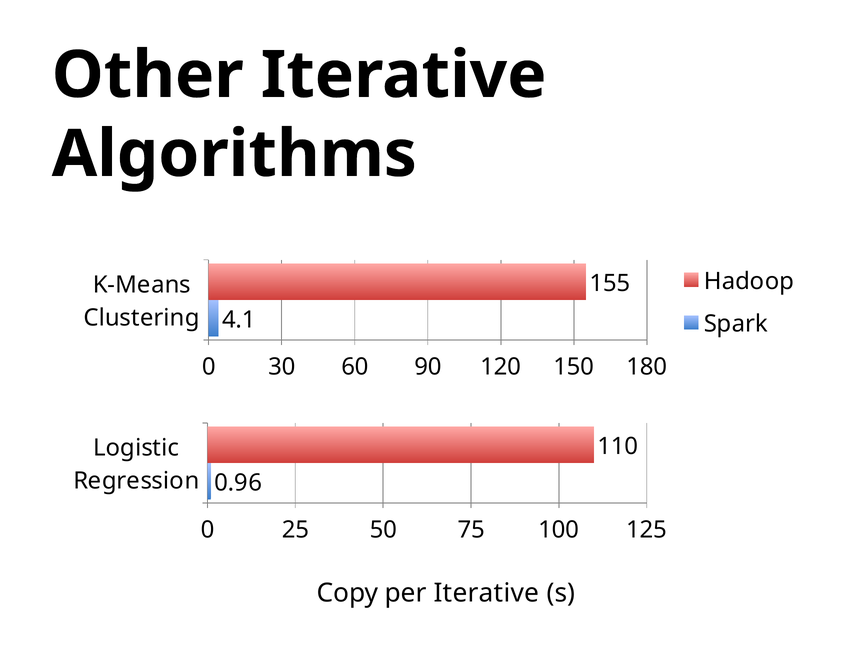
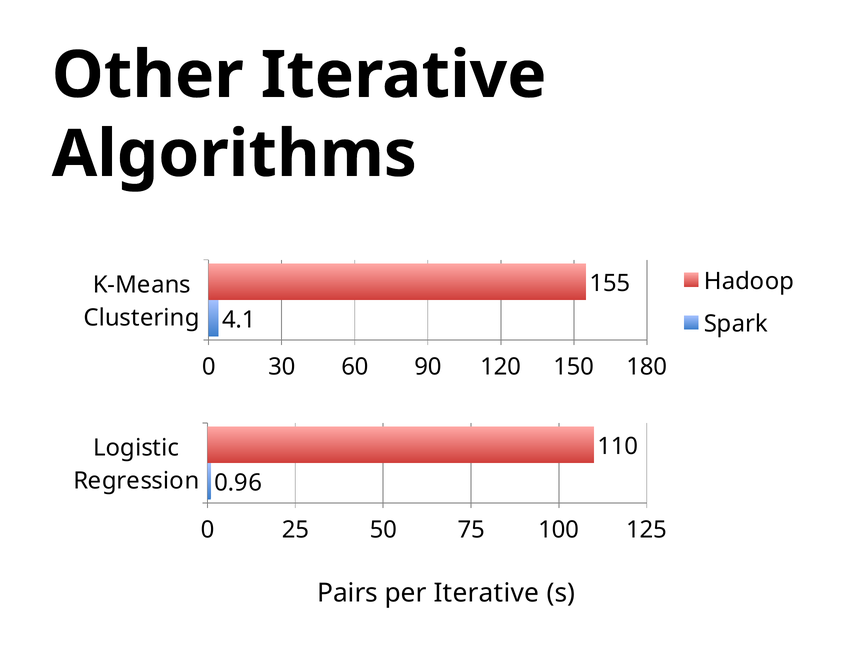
Copy: Copy -> Pairs (348, 594)
